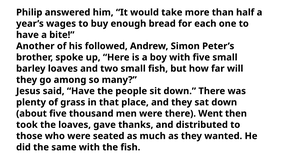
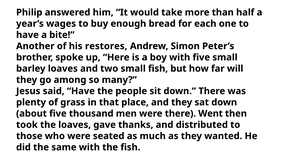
followed: followed -> restores (106, 46)
